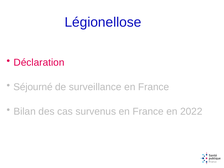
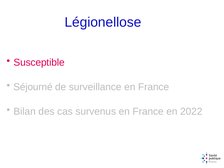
Déclaration: Déclaration -> Susceptible (39, 63)
